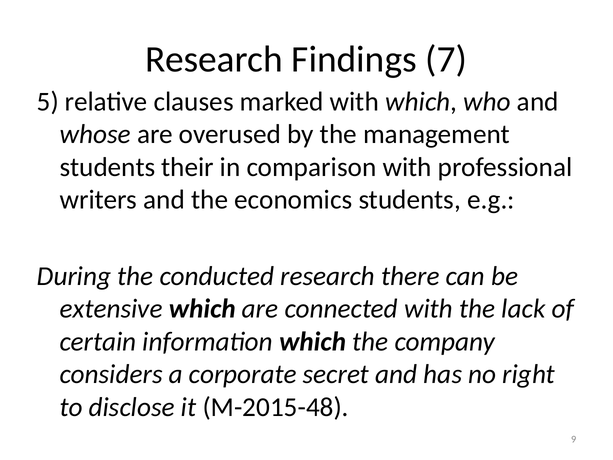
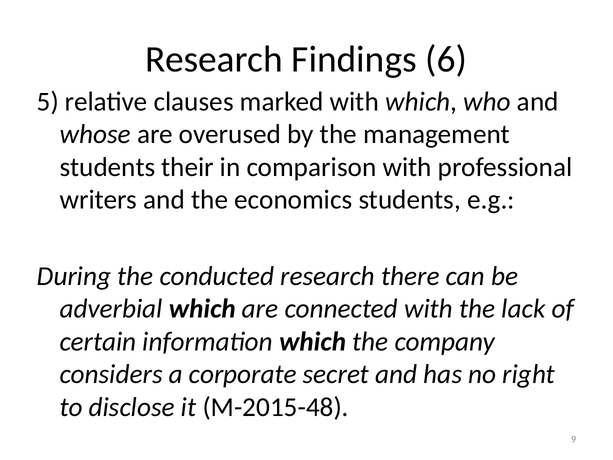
7: 7 -> 6 (446, 59)
extensive: extensive -> adverbial (111, 309)
